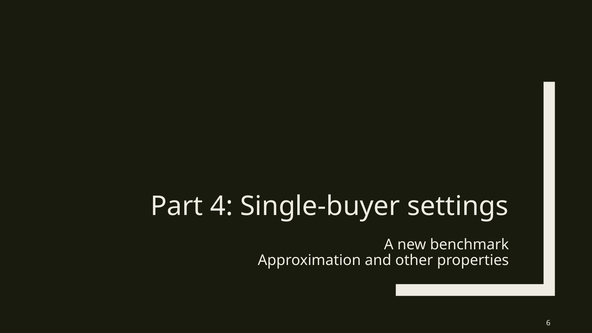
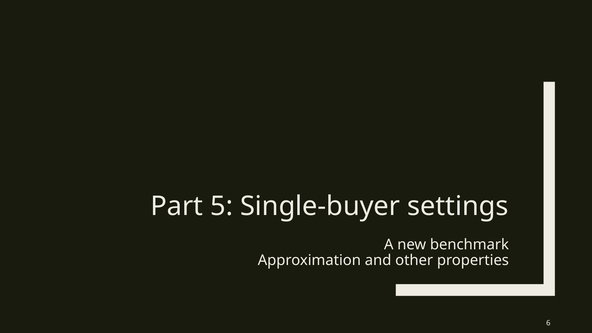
4: 4 -> 5 (222, 206)
